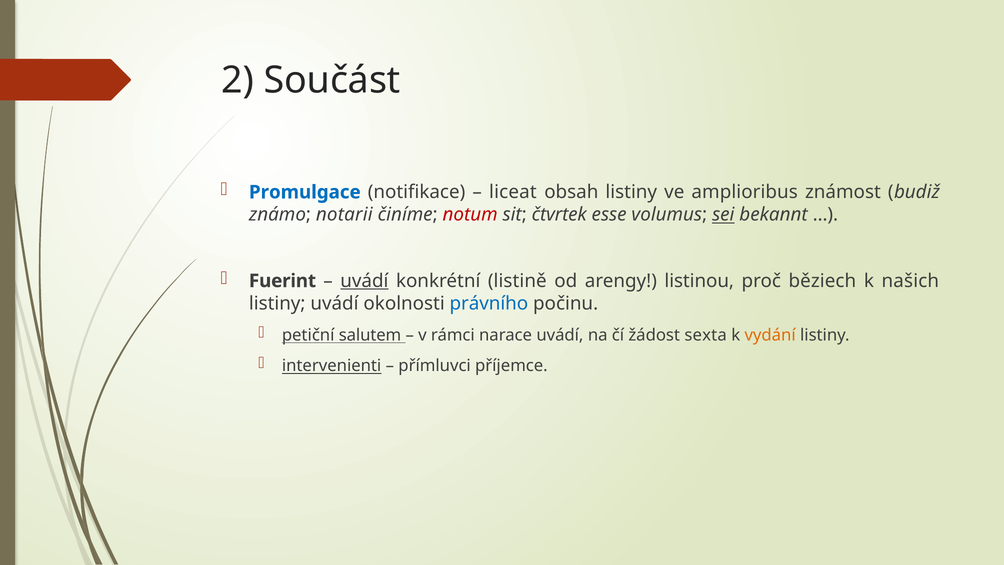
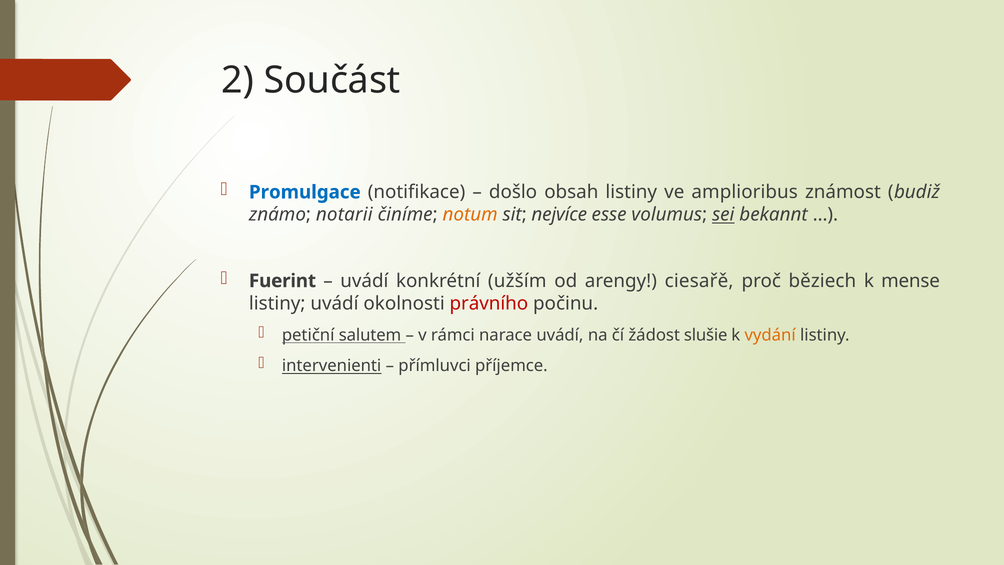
liceat: liceat -> došlo (513, 192)
notum colour: red -> orange (470, 215)
čtvrtek: čtvrtek -> nejvíce (559, 215)
uvádí underline: present -> none (364, 281)
listině: listině -> užším (517, 281)
listinou: listinou -> ciesařě (699, 281)
našich: našich -> mense (911, 281)
právního colour: blue -> red (489, 303)
sexta: sexta -> slušie (706, 335)
